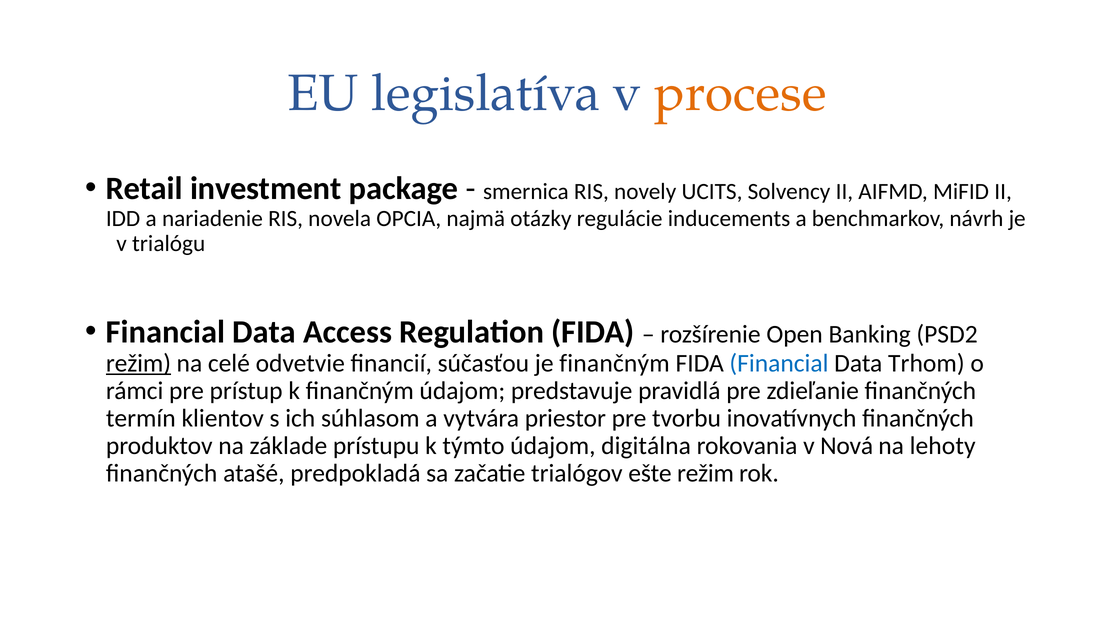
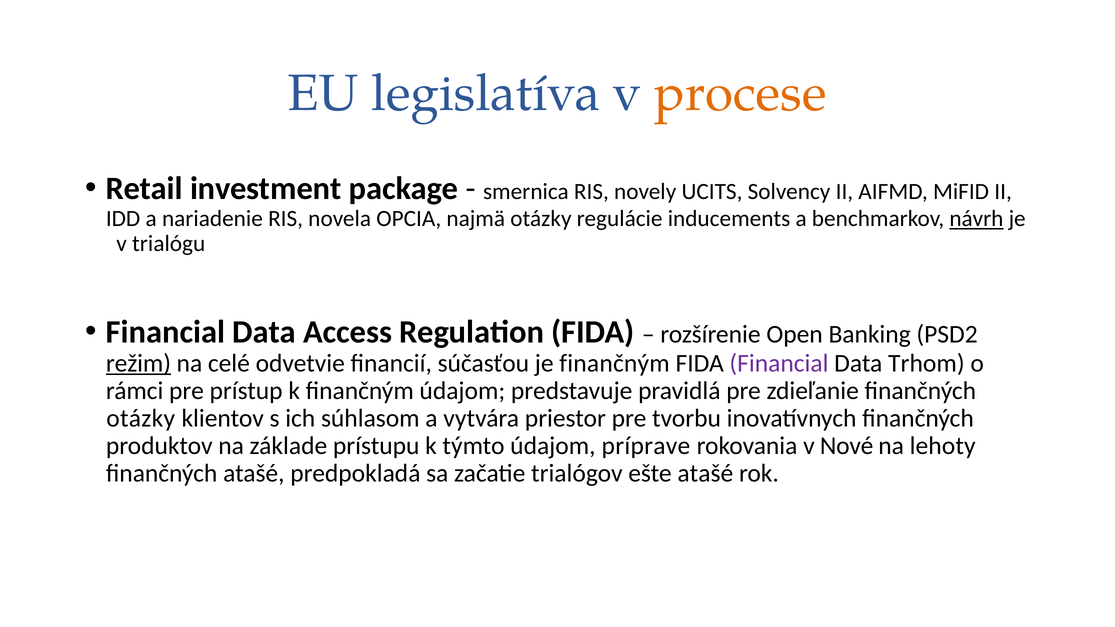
návrh underline: none -> present (976, 219)
Financial colour: blue -> purple (779, 363)
termín: termín -> otázky (141, 419)
digitálna: digitálna -> príprave (646, 446)
Nová: Nová -> Nové (847, 446)
ešte režim: režim -> atašé (705, 474)
